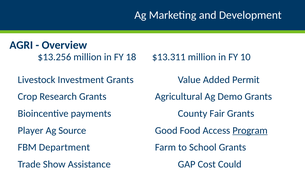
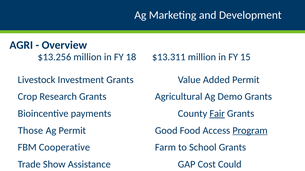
10: 10 -> 15 (245, 57)
Fair underline: none -> present (217, 114)
Player: Player -> Those (30, 131)
Ag Source: Source -> Permit (72, 131)
Department: Department -> Cooperative (64, 148)
